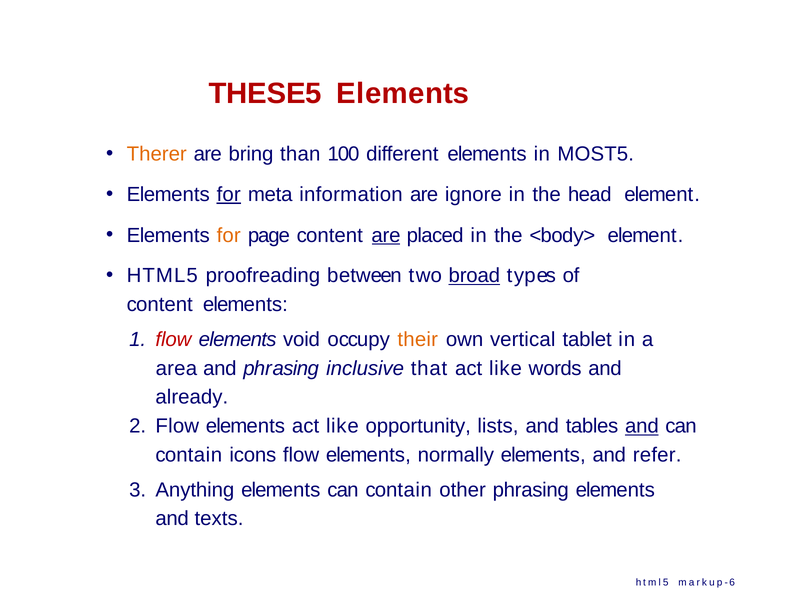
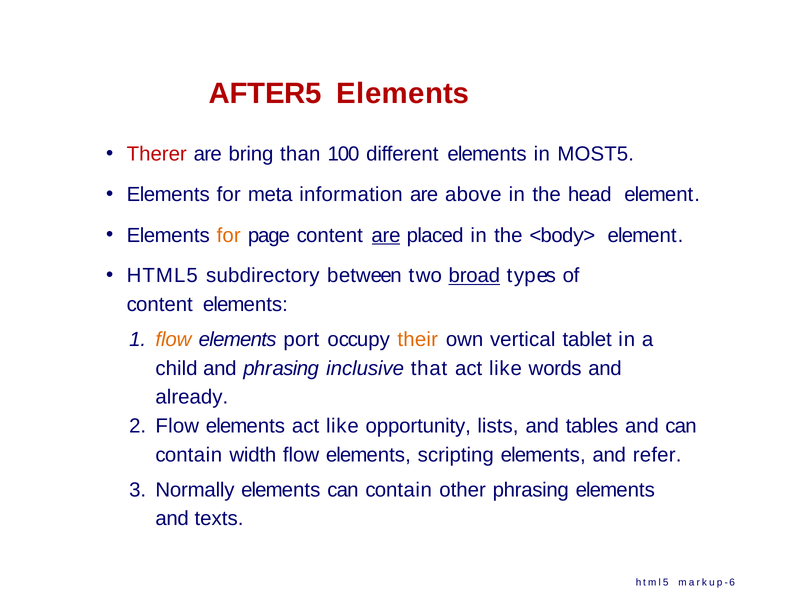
THESE5: THESE5 -> AFTER5 (265, 93)
Therer colour: orange -> red (157, 154)
for underline: present -> none (229, 194)
ignore: ignore -> above (473, 194)
proofreading: proofreading -> subdirectory (263, 276)
flow colour: red -> orange (173, 339)
void: void -> port (301, 339)
area: area -> child (177, 368)
and underline: present -> none (642, 426)
icons: icons -> width (253, 455)
normally: normally -> scripting (456, 455)
Anything: Anything -> Normally (195, 490)
